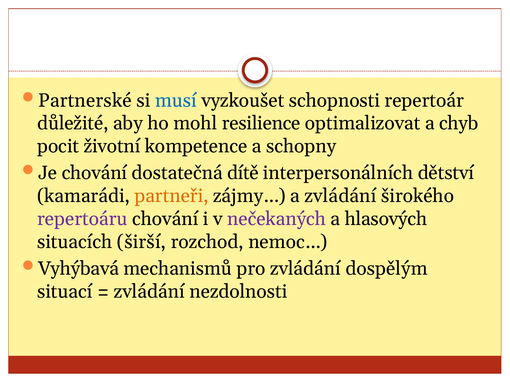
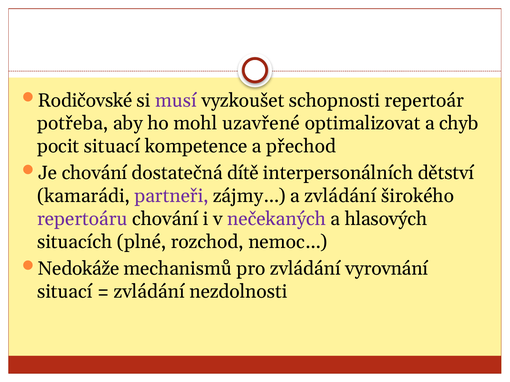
Partnerské: Partnerské -> Rodičovské (85, 101)
musí colour: blue -> purple (176, 101)
důležité: důležité -> potřeba (73, 123)
resilience: resilience -> uzavřené (261, 123)
pocit životní: životní -> situací (112, 146)
schopny: schopny -> přechod (301, 146)
partneři colour: orange -> purple (171, 196)
širší: širší -> plné (142, 242)
Vyhýbavá: Vyhýbavá -> Nedokáže (79, 269)
dospělým: dospělým -> vyrovnání (387, 269)
